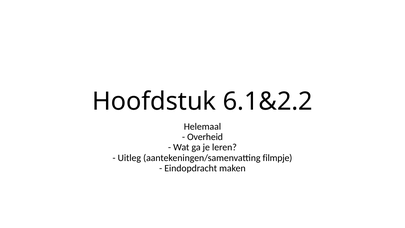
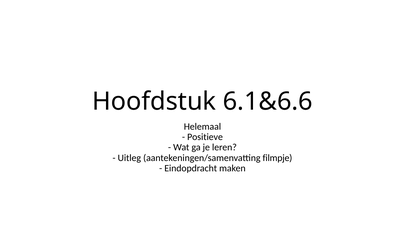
6.1&2.2: 6.1&2.2 -> 6.1&6.6 (268, 101)
Overheid: Overheid -> Positieve (205, 137)
